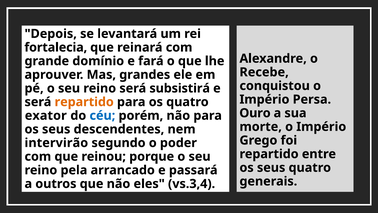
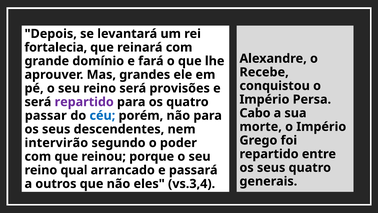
subsistirá: subsistirá -> provisões (180, 88)
repartido colour: orange -> purple (84, 102)
Ouro: Ouro -> Cabo (255, 113)
exator: exator -> passar (46, 115)
pela: pela -> qual (74, 170)
